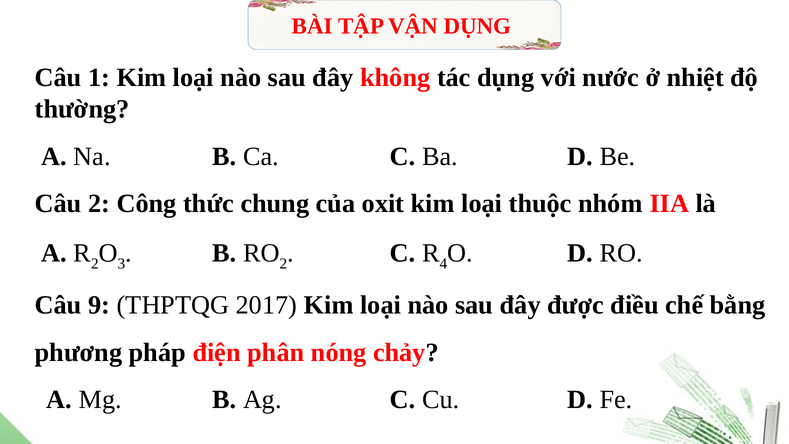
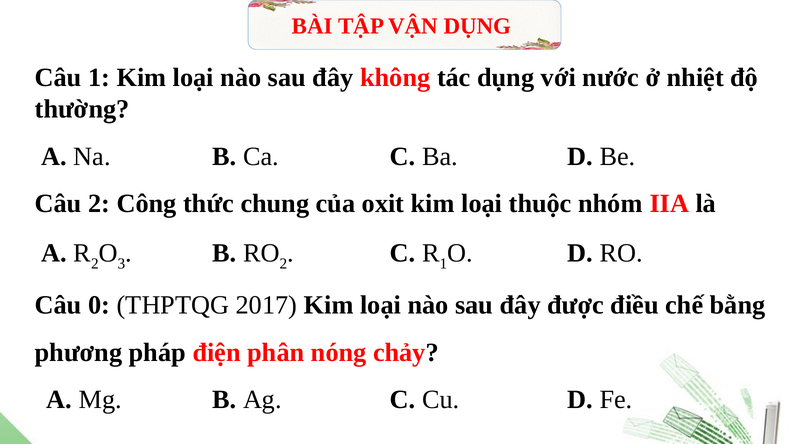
4: 4 -> 1 (443, 263)
9: 9 -> 0 (99, 305)
